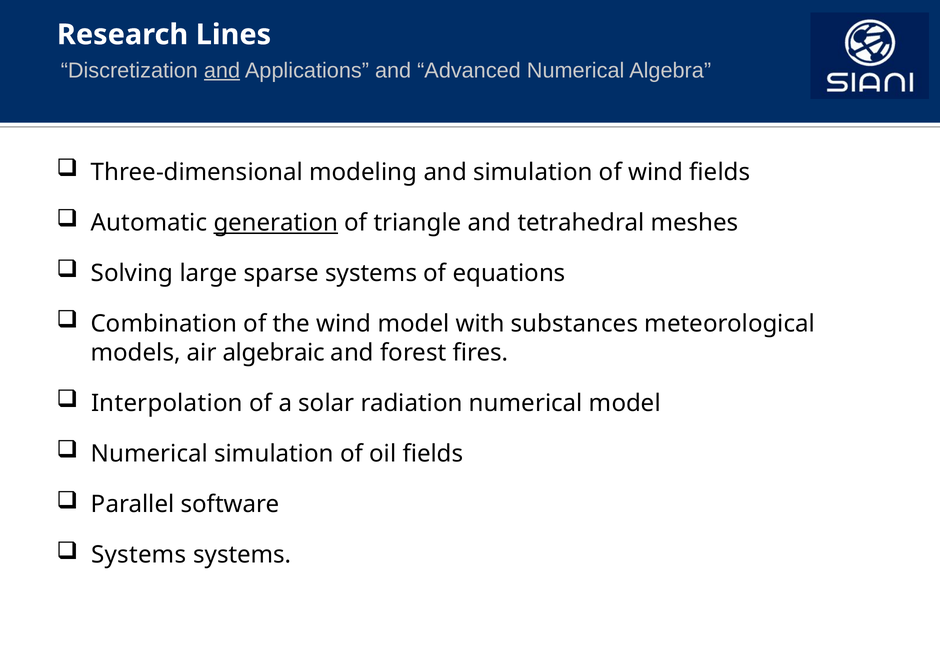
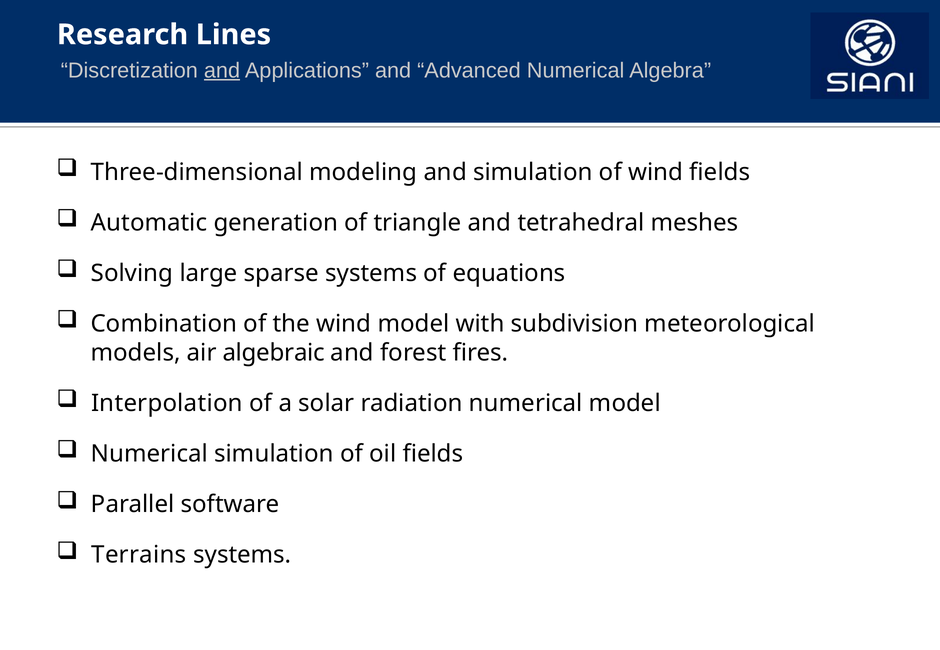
generation underline: present -> none (276, 223)
substances: substances -> subdivision (575, 324)
Systems: Systems -> Terrains (139, 556)
